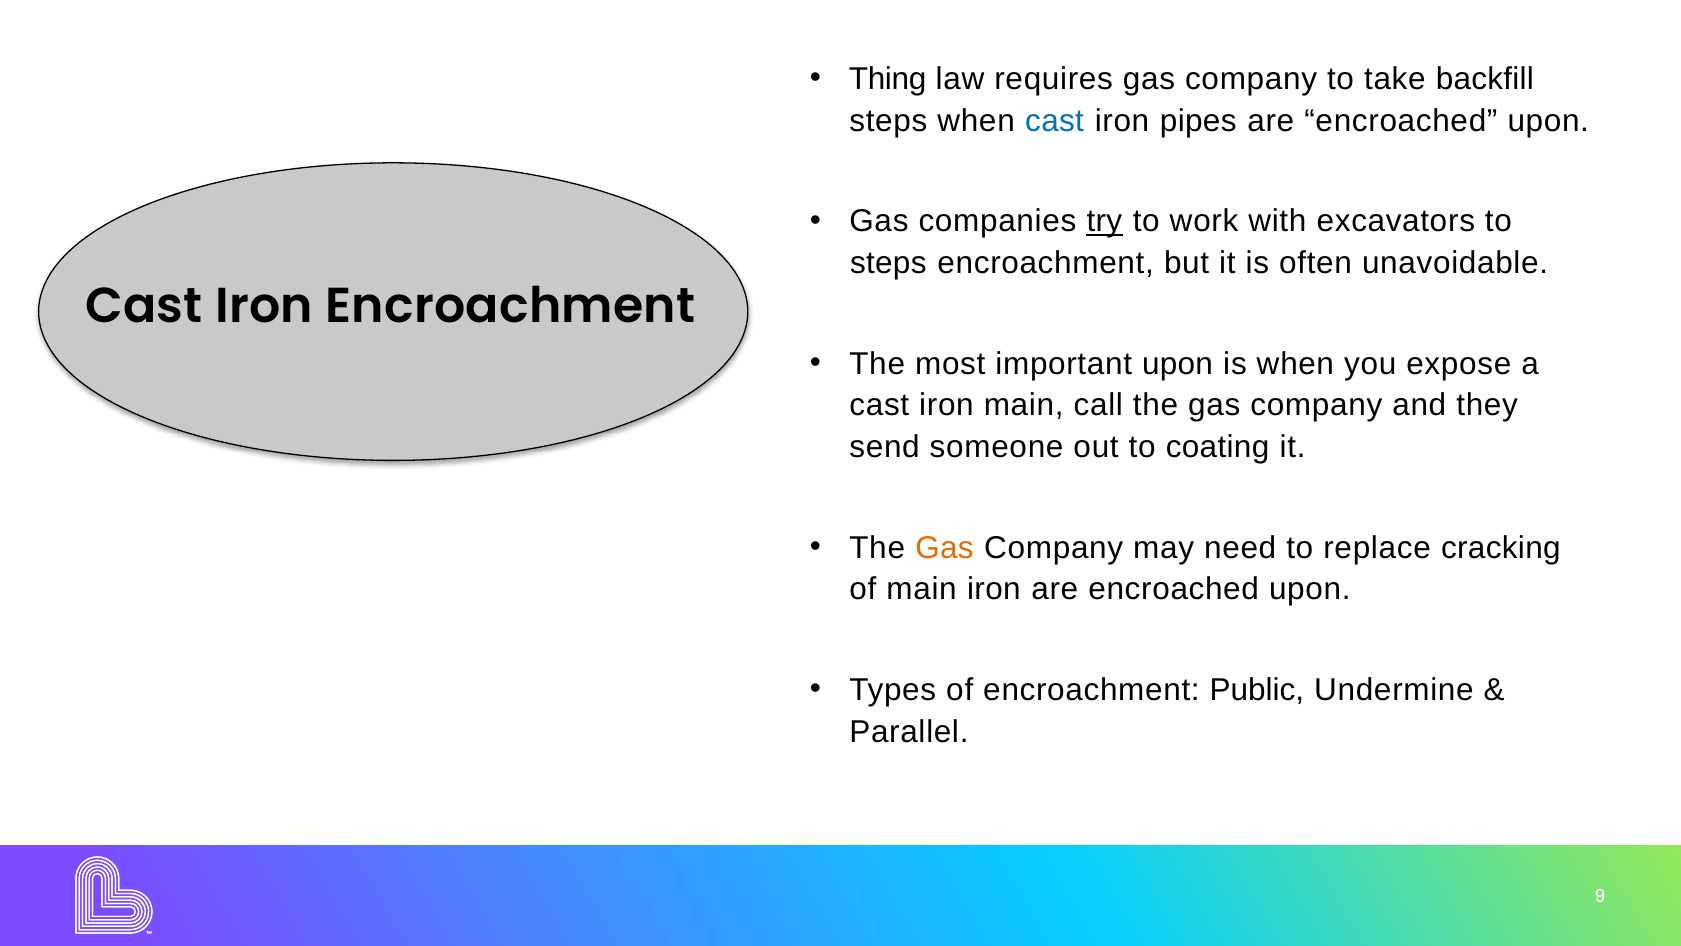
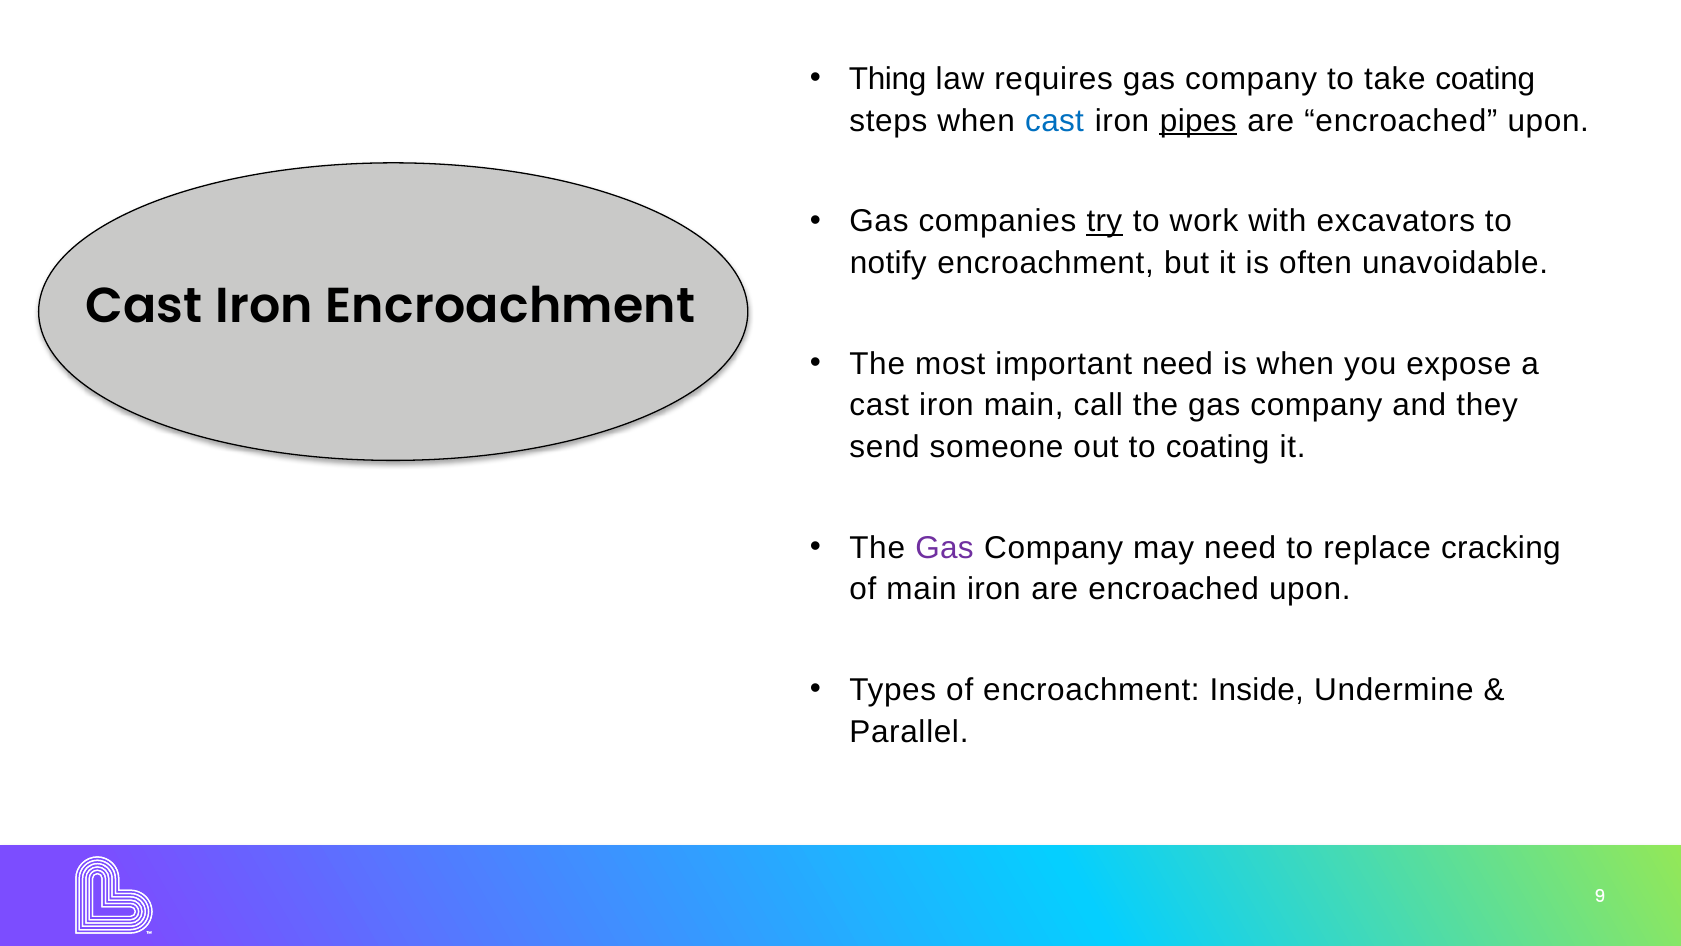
take backfill: backfill -> coating (1485, 79)
pipes underline: none -> present (1198, 121)
steps: steps -> notify (888, 263)
important upon: upon -> need (1178, 364)
Gas colour: orange -> purple (945, 547)
Public: Public -> Inside (1257, 690)
